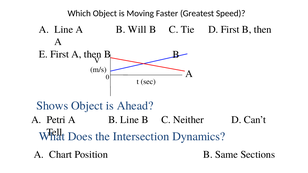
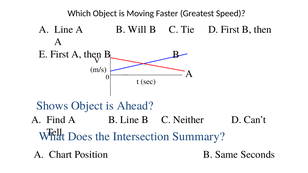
Petri: Petri -> Find (56, 120)
Dynamics: Dynamics -> Summary (199, 137)
Sections: Sections -> Seconds (258, 155)
